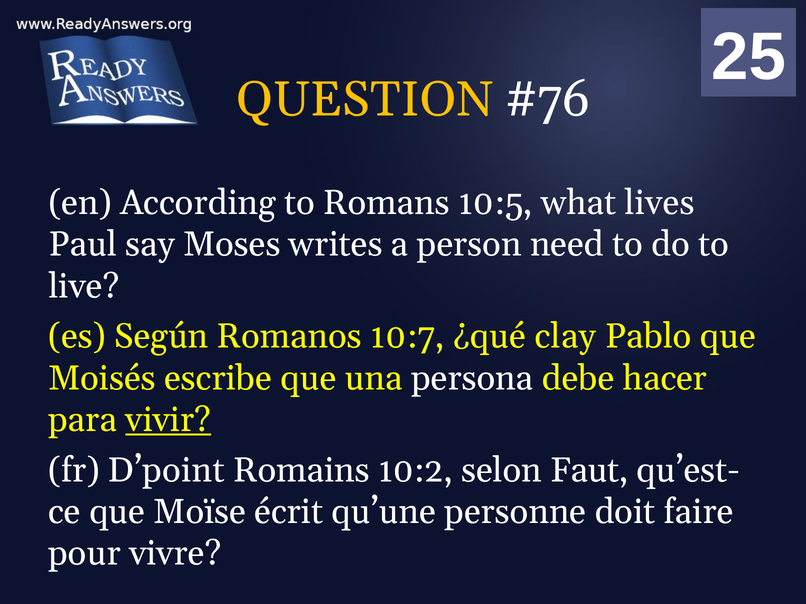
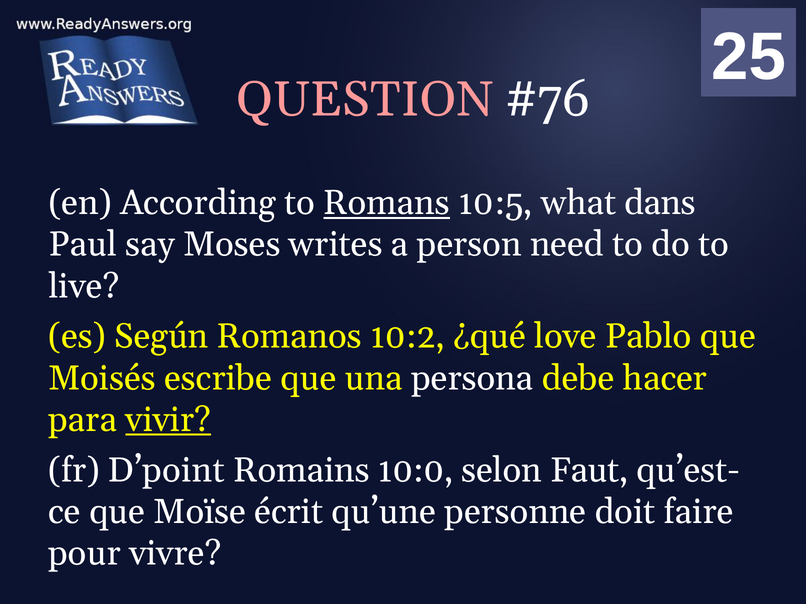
QUESTION colour: yellow -> pink (365, 100)
Romans underline: none -> present (387, 203)
lives: lives -> dans (660, 203)
10:7: 10:7 -> 10:2 (408, 337)
clay: clay -> love (565, 337)
10:2: 10:2 -> 10:0 (416, 471)
